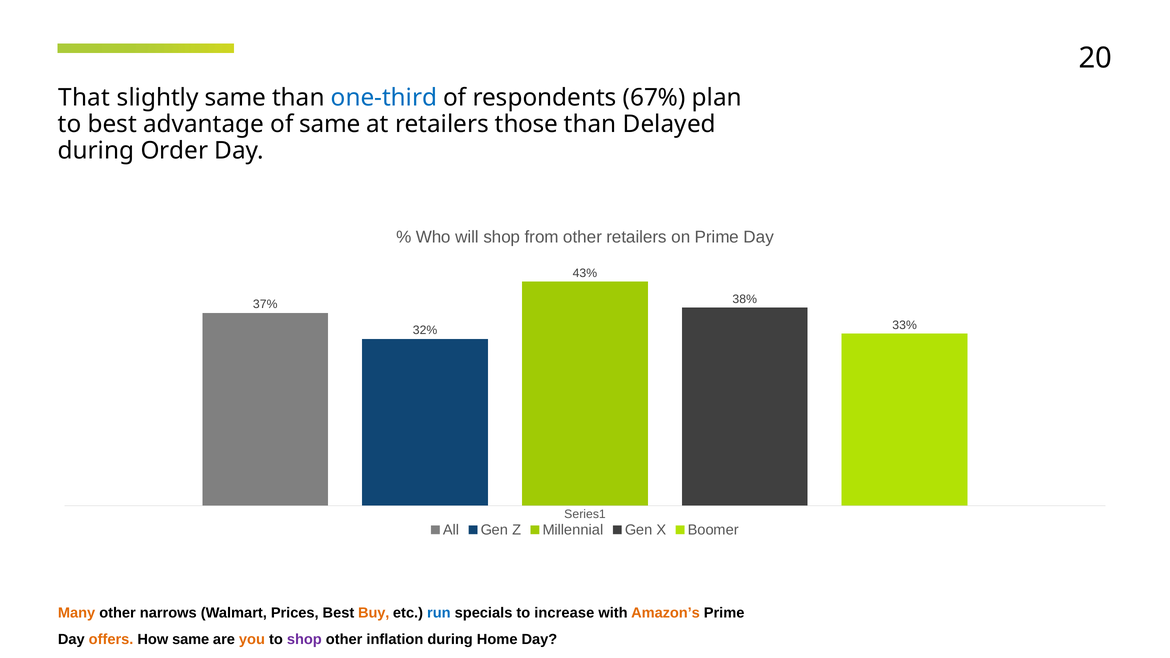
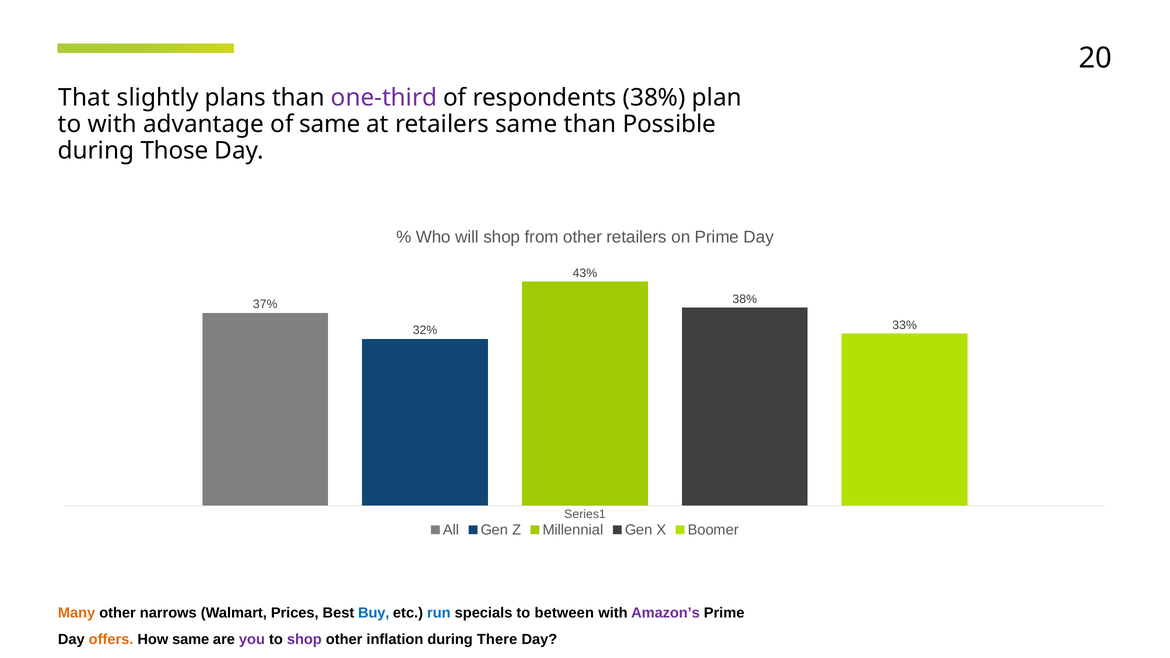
slightly same: same -> plans (235, 98)
one-third colour: blue -> purple (384, 98)
respondents 67%: 67% -> 38% (654, 98)
to best: best -> with (112, 124)
retailers those: those -> same (526, 124)
Delayed: Delayed -> Possible (669, 124)
Order: Order -> Those (174, 151)
Buy colour: orange -> blue (374, 613)
increase: increase -> between (564, 613)
Amazon’s colour: orange -> purple (666, 613)
you colour: orange -> purple (252, 639)
Home: Home -> There (497, 639)
